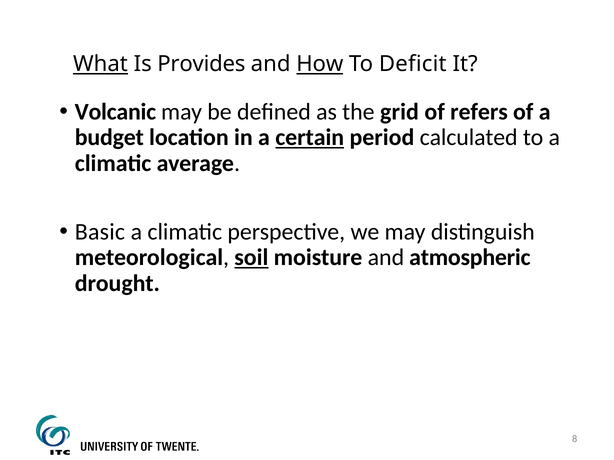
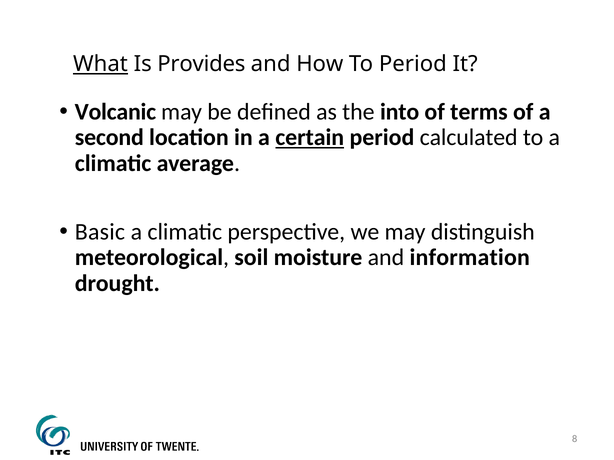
How underline: present -> none (320, 64)
To Deficit: Deficit -> Period (413, 64)
grid: grid -> into (400, 112)
refers: refers -> terms (479, 112)
budget: budget -> second (109, 138)
soil underline: present -> none (251, 258)
atmospheric: atmospheric -> information (470, 258)
